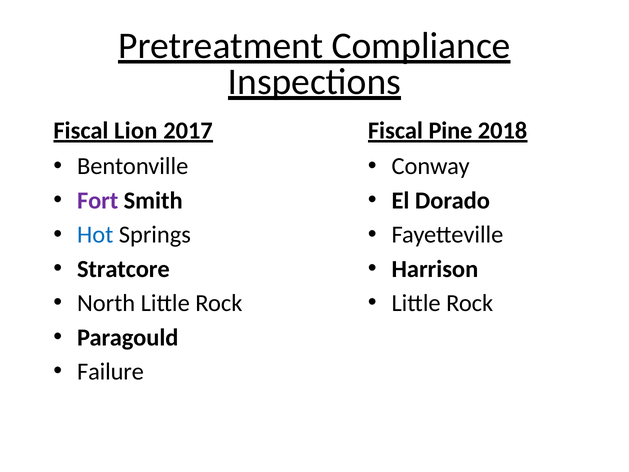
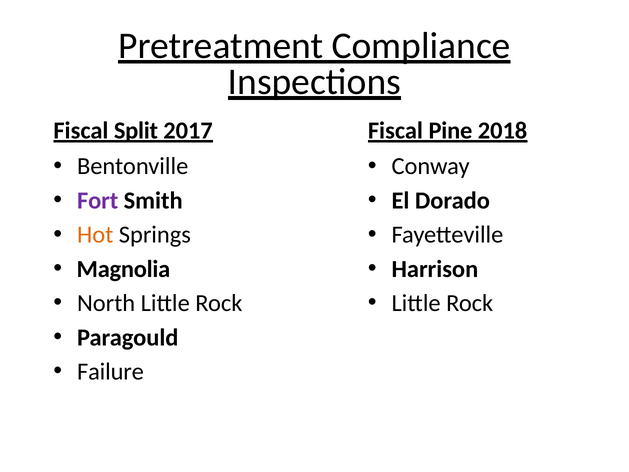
Lion: Lion -> Split (136, 131)
Hot colour: blue -> orange (95, 235)
Stratcore: Stratcore -> Magnolia (123, 269)
